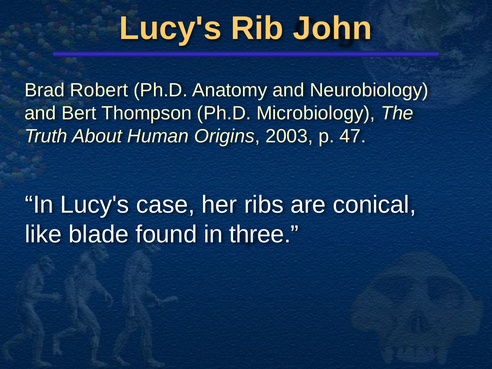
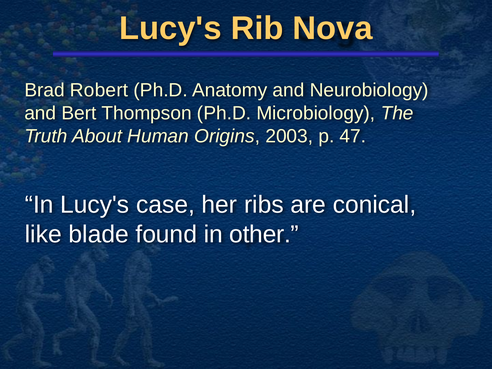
John: John -> Nova (333, 28)
three: three -> other (264, 234)
